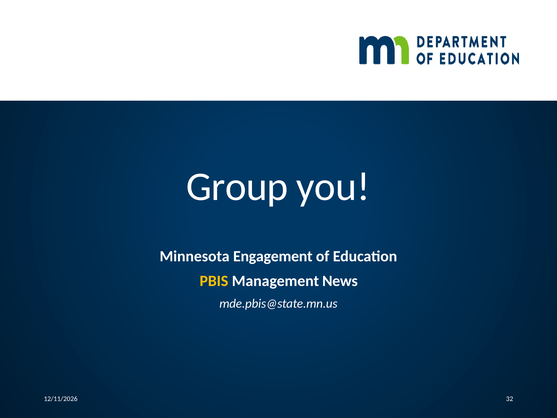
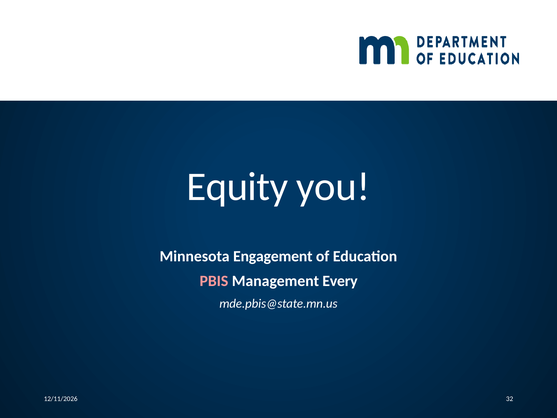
Group: Group -> Equity (237, 187)
PBIS colour: yellow -> pink (214, 281)
News: News -> Every (340, 281)
